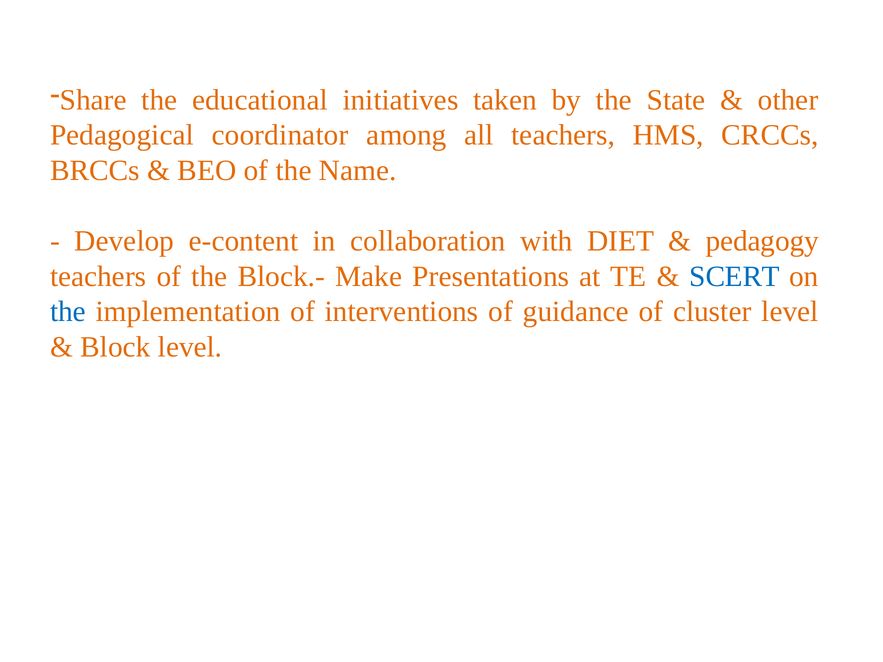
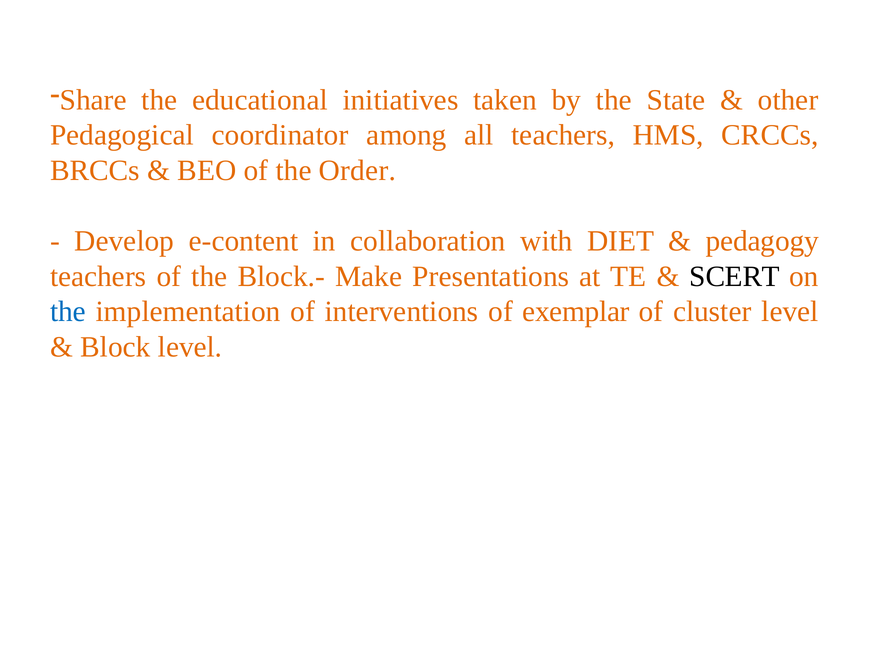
Name: Name -> Order (358, 171)
SCERT colour: blue -> black (735, 277)
guidance: guidance -> exemplar (576, 312)
